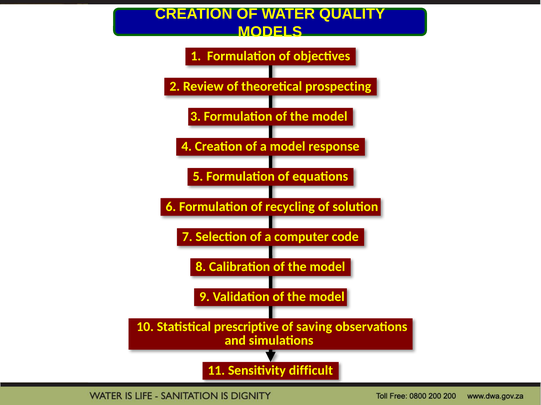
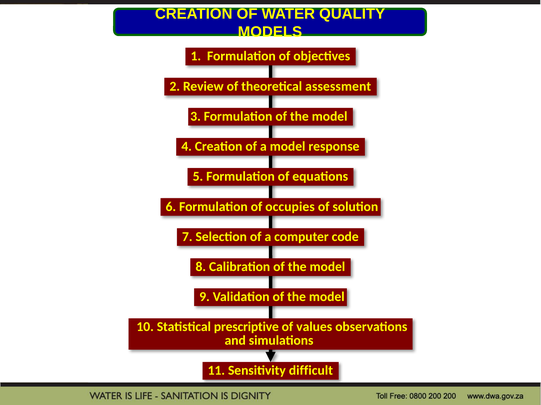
prospecting: prospecting -> assessment (338, 86)
recycling: recycling -> occupies (290, 207)
saving: saving -> values (314, 327)
